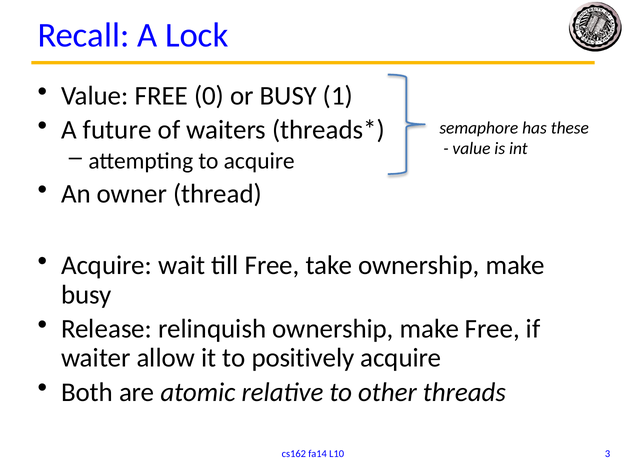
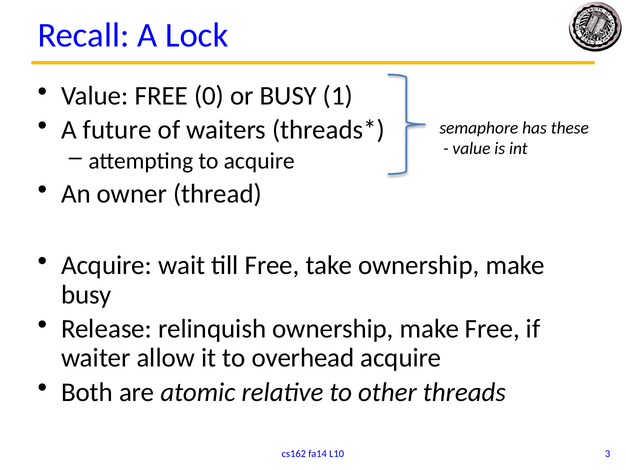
positively: positively -> overhead (303, 358)
